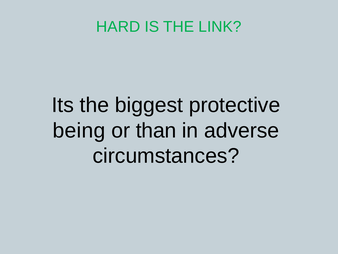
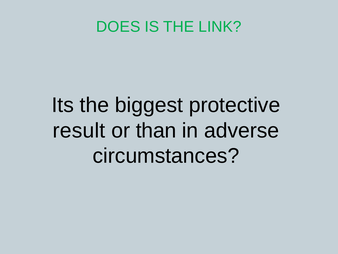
HARD: HARD -> DOES (118, 27)
being: being -> result (79, 130)
